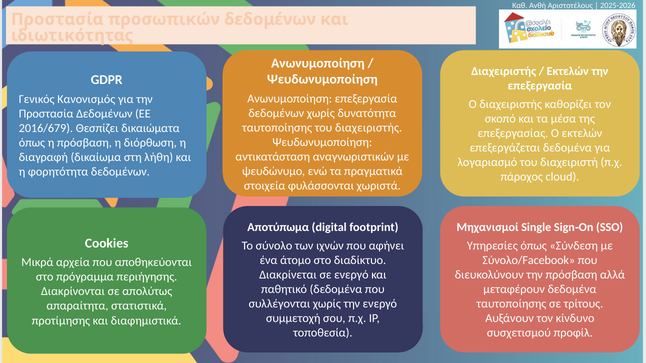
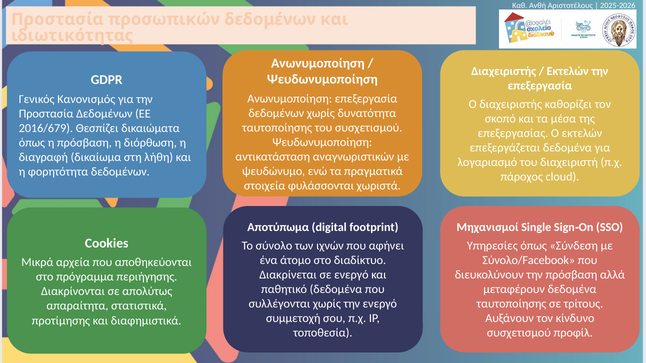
του διαχειριστής: διαχειριστής -> συσχετισμού (369, 128)
